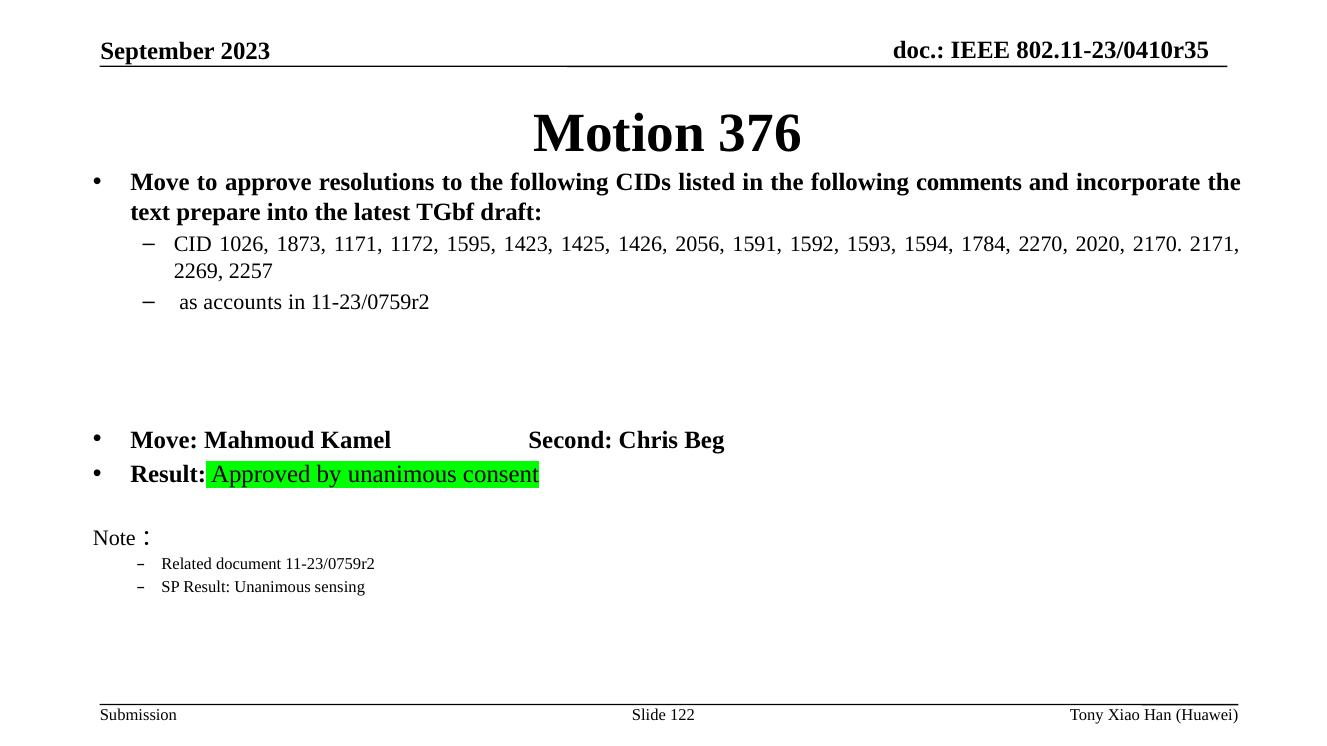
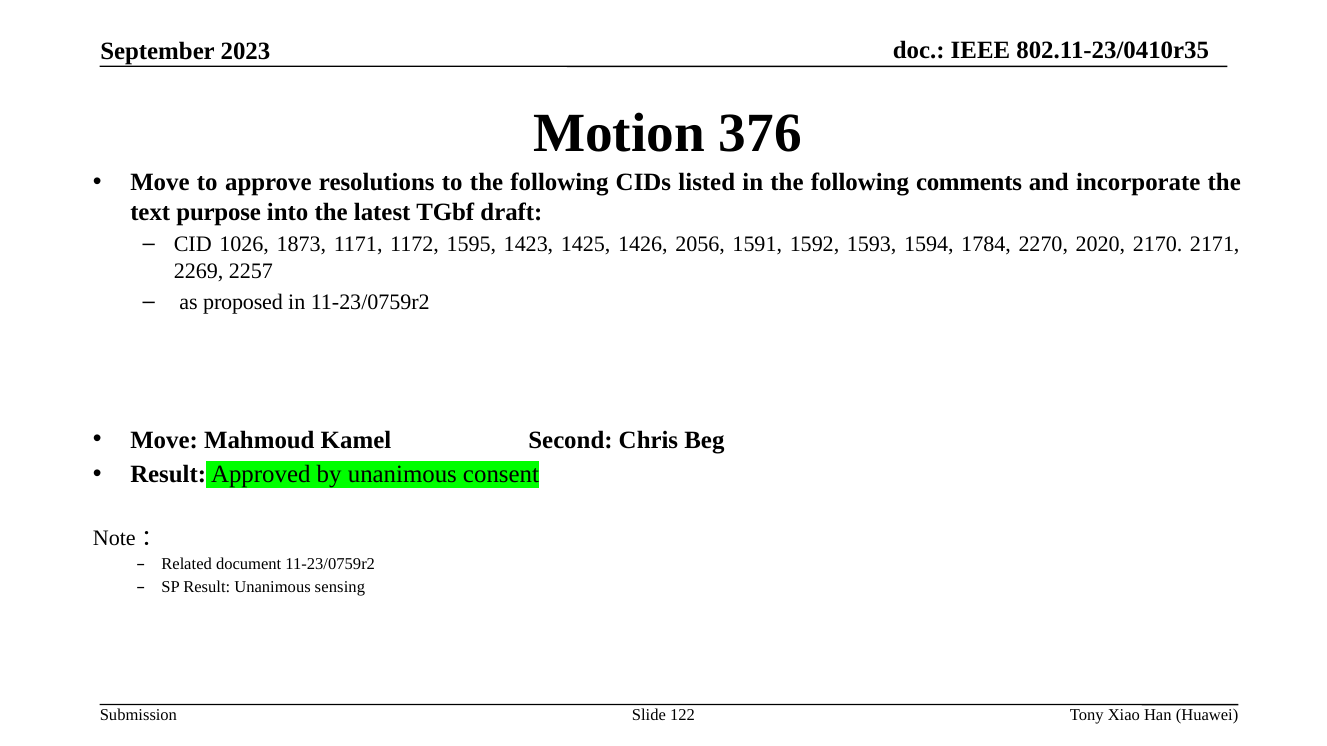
prepare: prepare -> purpose (219, 212)
accounts: accounts -> proposed (243, 302)
